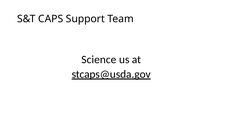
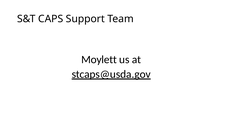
Science: Science -> Moylett (99, 60)
